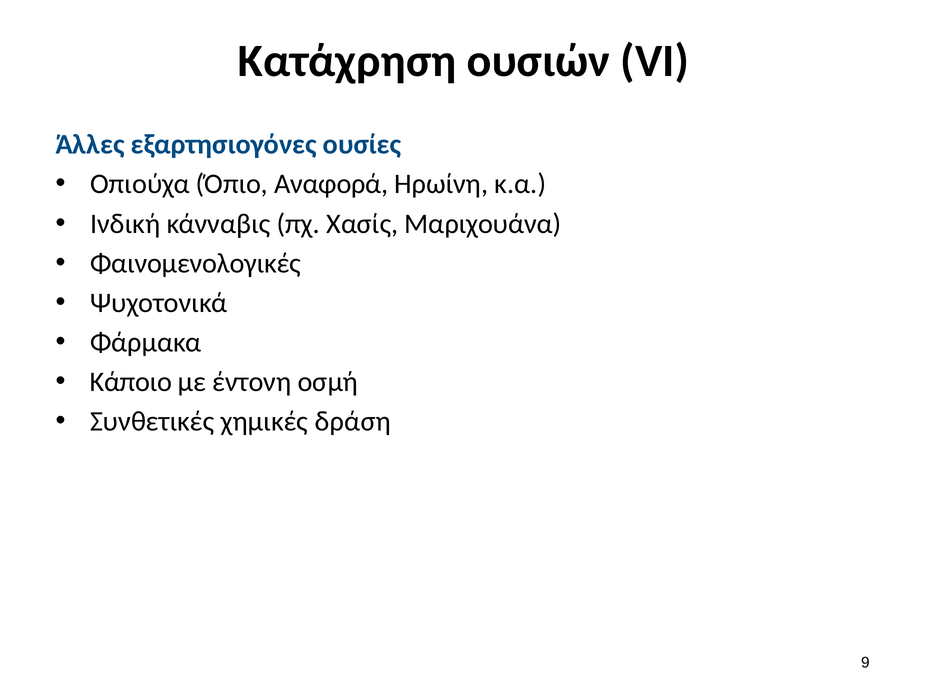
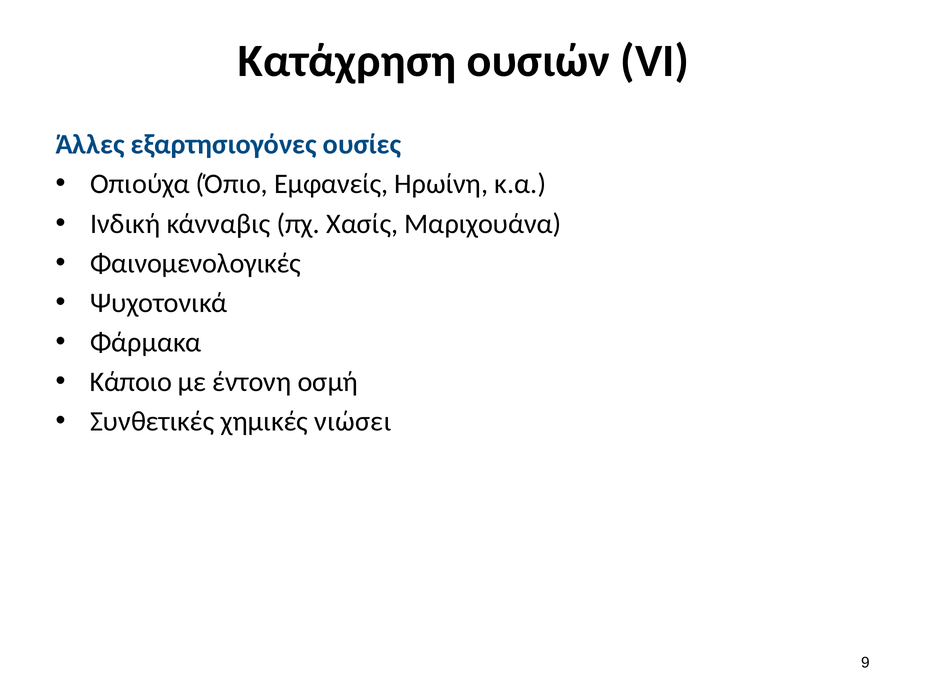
Αναφορά: Αναφορά -> Εμφανείς (331, 184)
δράση: δράση -> νιώσει (353, 421)
